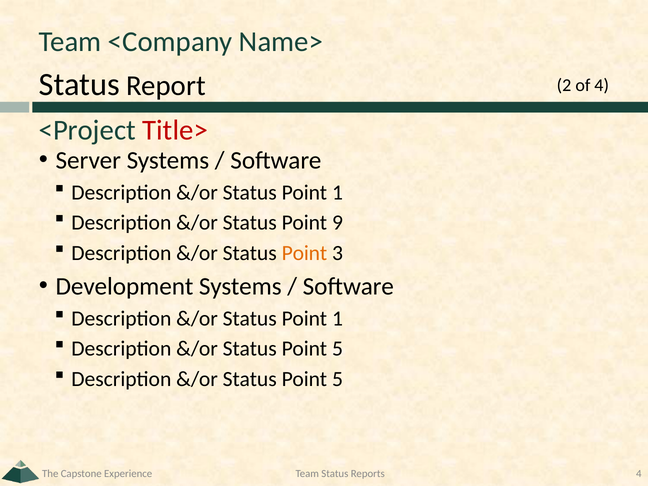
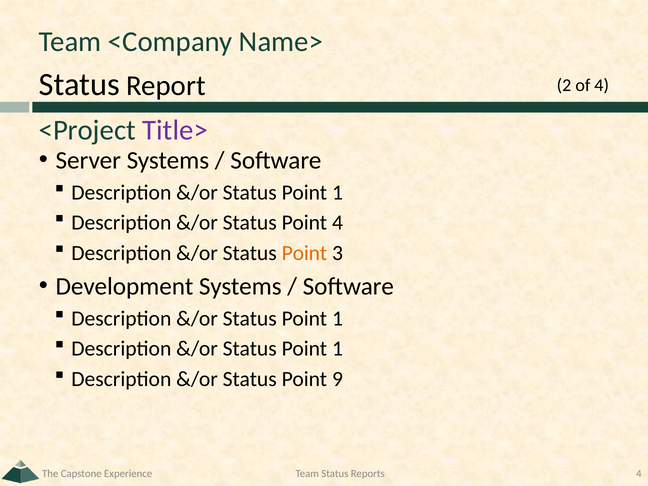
Title> colour: red -> purple (175, 130)
Point 9: 9 -> 4 (337, 223)
5: 5 -> 1 (337, 349)
5: 5 -> 9 (337, 379)
